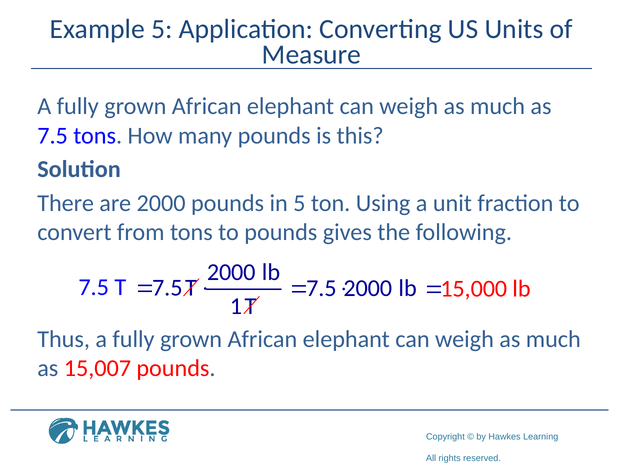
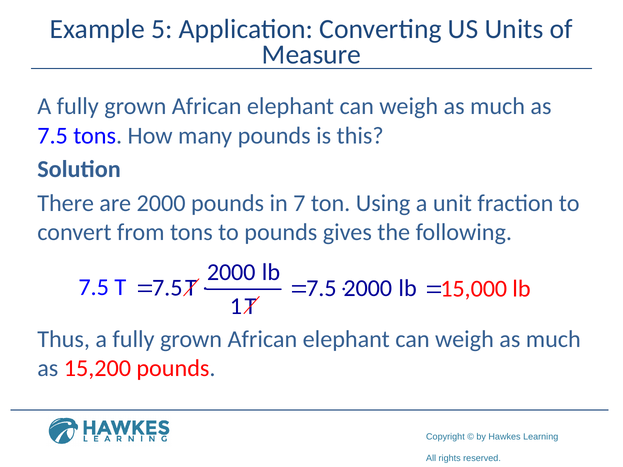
in 5: 5 -> 7 (299, 204)
15,007: 15,007 -> 15,200 (97, 368)
